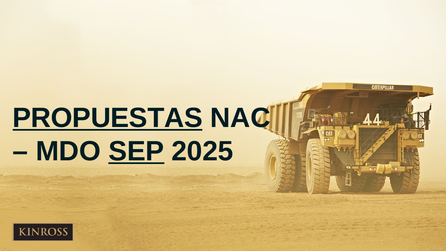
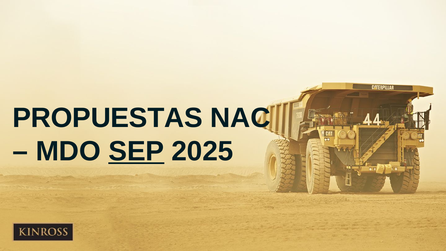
PROPUESTAS underline: present -> none (108, 118)
